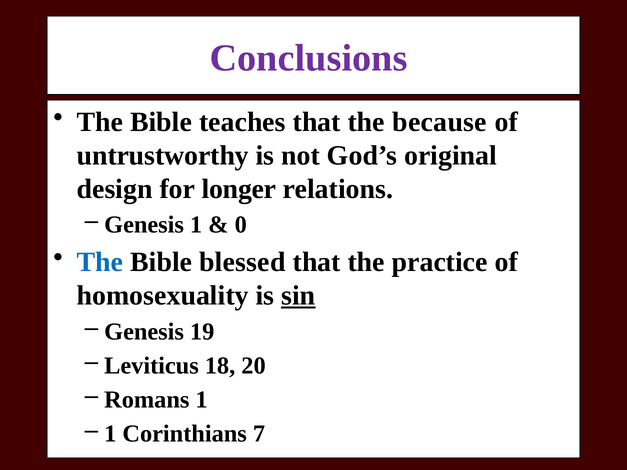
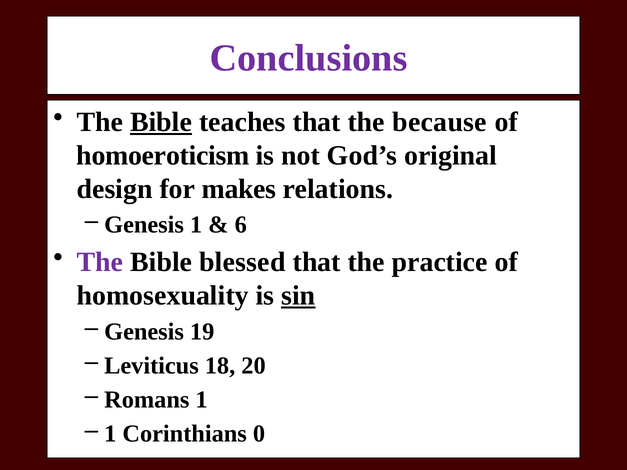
Bible underline: none -> present (161, 122)
untrustworthy: untrustworthy -> homoeroticism (163, 156)
longer: longer -> makes (239, 189)
0: 0 -> 6 (241, 225)
The colour: blue -> purple (100, 262)
7: 7 -> 0 (259, 434)
